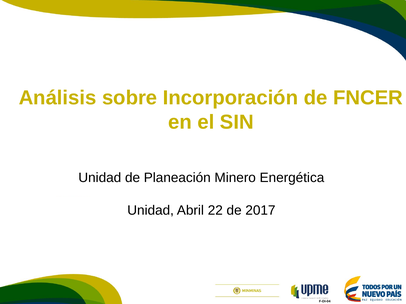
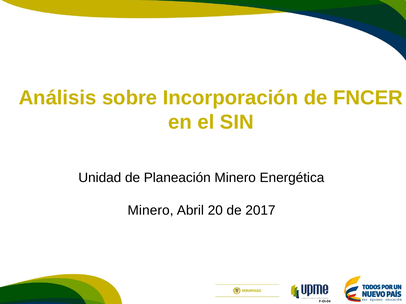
Unidad: Unidad -> Minero (151, 211)
22: 22 -> 20 (215, 211)
